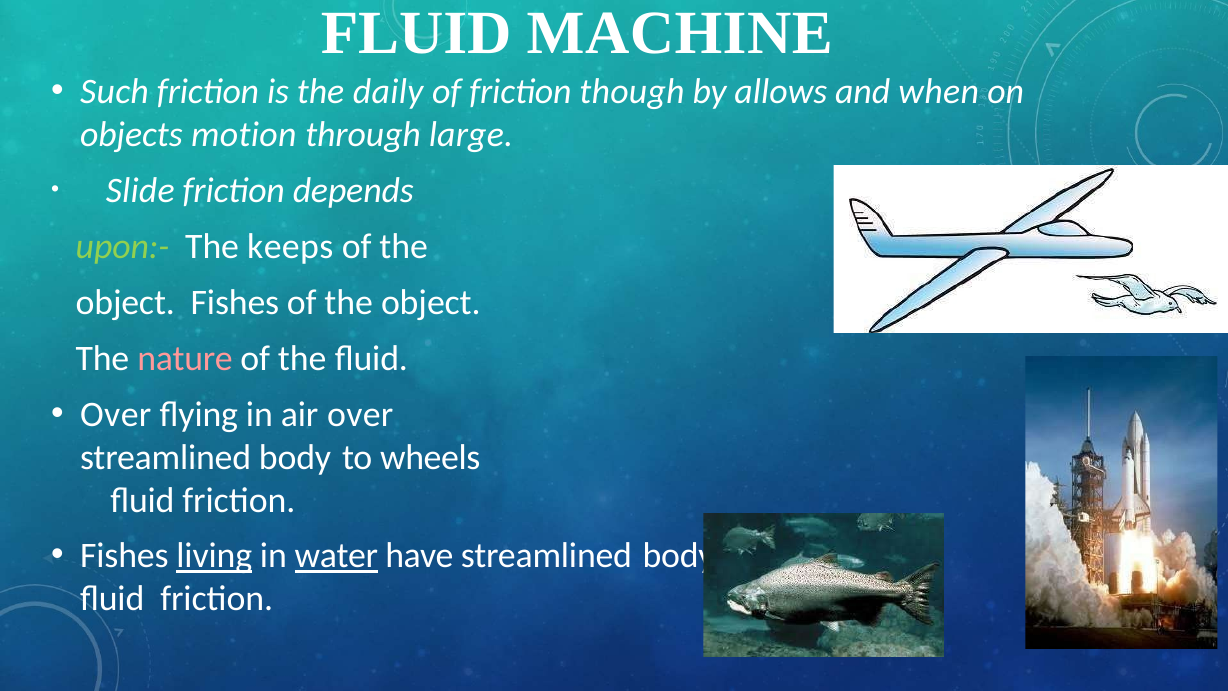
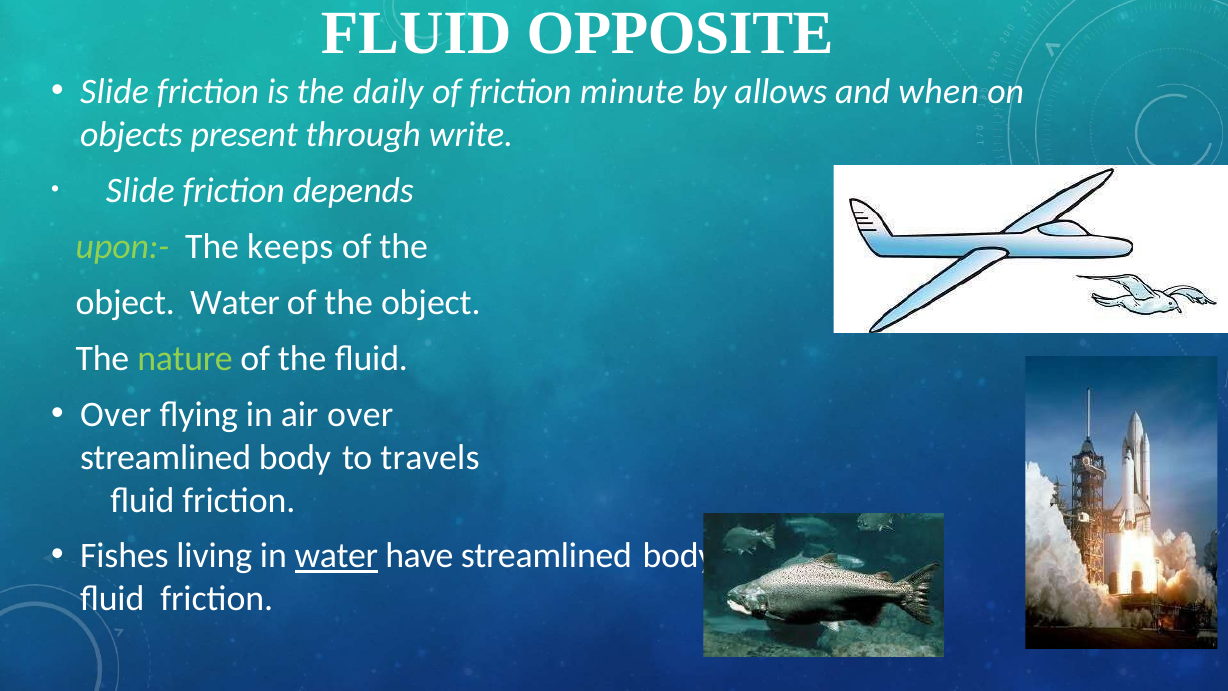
MACHINE: MACHINE -> OPPOSITE (680, 33)
Such: Such -> Slide (115, 92)
though: though -> minute (632, 92)
motion: motion -> present (244, 135)
large: large -> write (471, 135)
object Fishes: Fishes -> Water (235, 302)
nature colour: pink -> light green (185, 358)
wheels: wheels -> travels (430, 457)
living underline: present -> none (214, 556)
